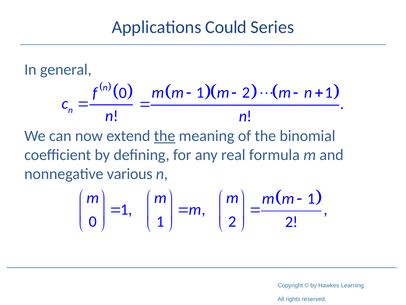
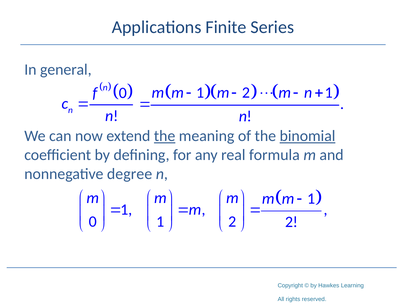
Could: Could -> Finite (226, 27)
binomial underline: none -> present (308, 136)
various: various -> degree (130, 174)
